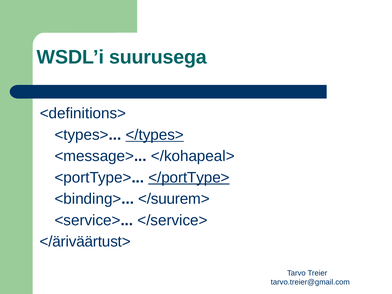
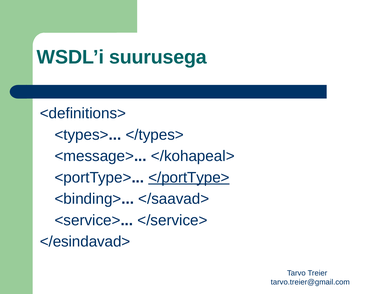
</types> underline: present -> none (155, 135)
</suurem>: </suurem> -> </saavad> (174, 199)
</äriväärtust>: </äriväärtust> -> </esindavad> (85, 242)
